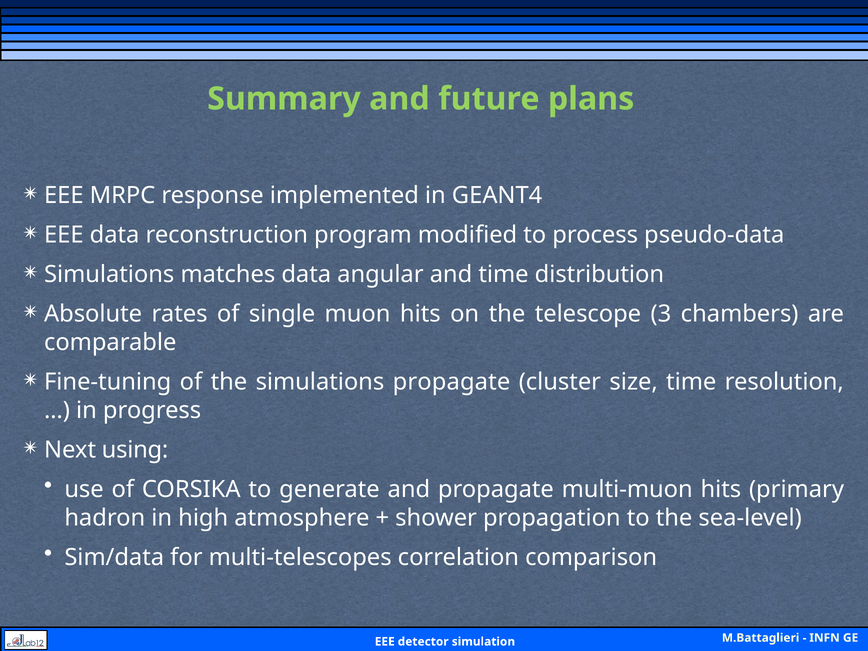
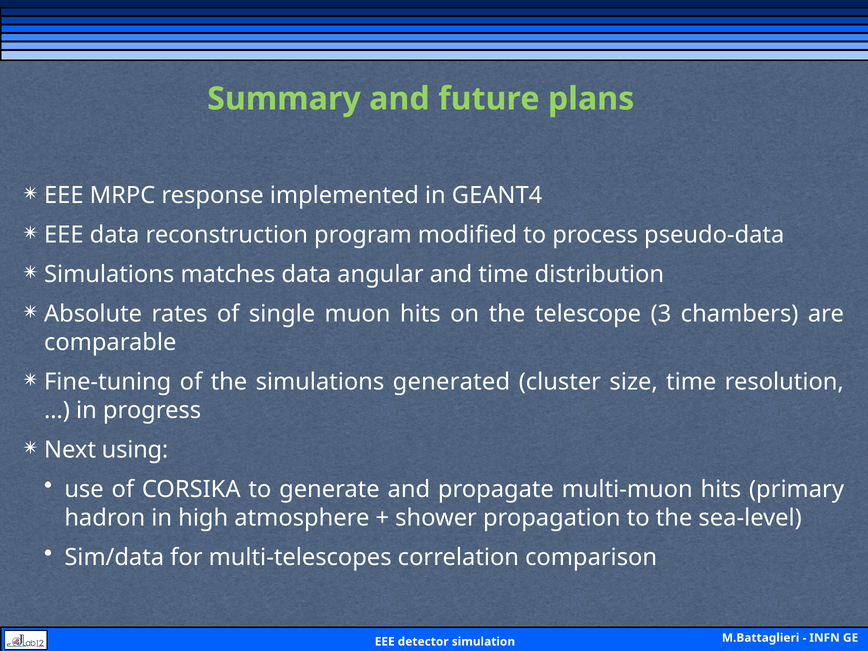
simulations propagate: propagate -> generated (451, 382)
